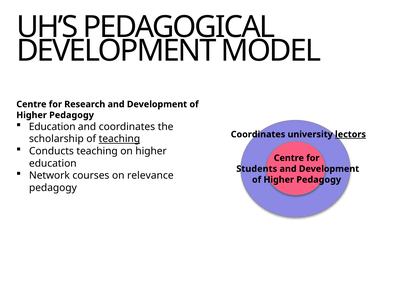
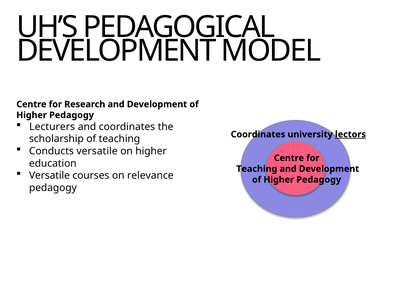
Education: Education -> Lecturers (52, 127)
teaching underline: present -> none (119, 139)
Conducts teaching: teaching -> versatile (97, 151)
Students: Students -> Teaching (257, 169)
Network: Network -> Versatile (49, 176)
